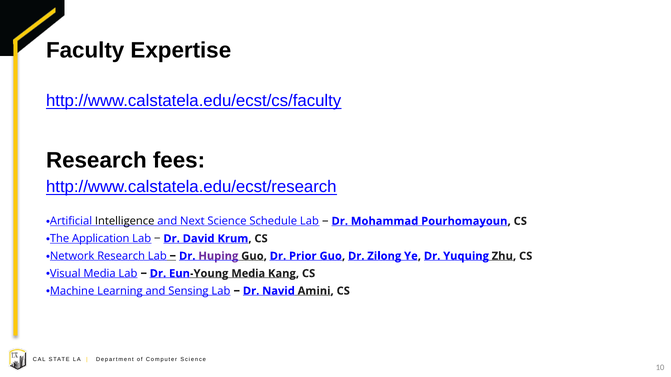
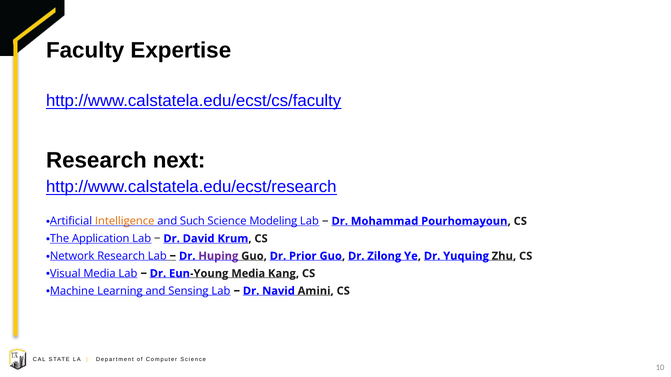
fees: fees -> next (179, 161)
Intelligence colour: black -> orange (125, 221)
Next: Next -> Such (192, 221)
Schedule: Schedule -> Modeling (273, 221)
